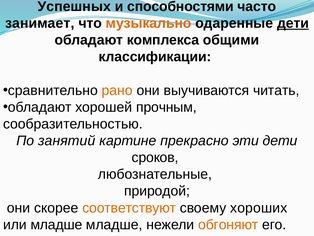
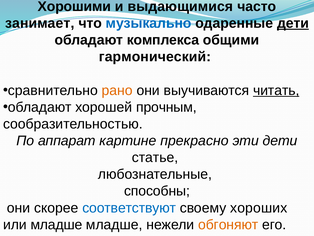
Успешных: Успешных -> Хорошими (74, 6)
способностями: способностями -> выдающимися (180, 6)
музыкально colour: orange -> blue (149, 23)
классификации: классификации -> гармонический (155, 57)
читать underline: none -> present (276, 90)
занятий: занятий -> аппарат (67, 140)
сроков: сроков -> статье (155, 157)
природой: природой -> способны (157, 191)
соответствуют colour: orange -> blue (129, 207)
